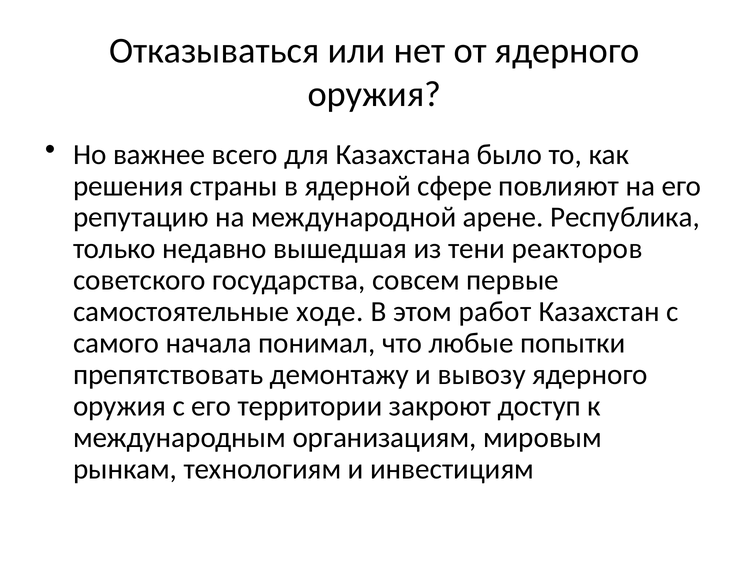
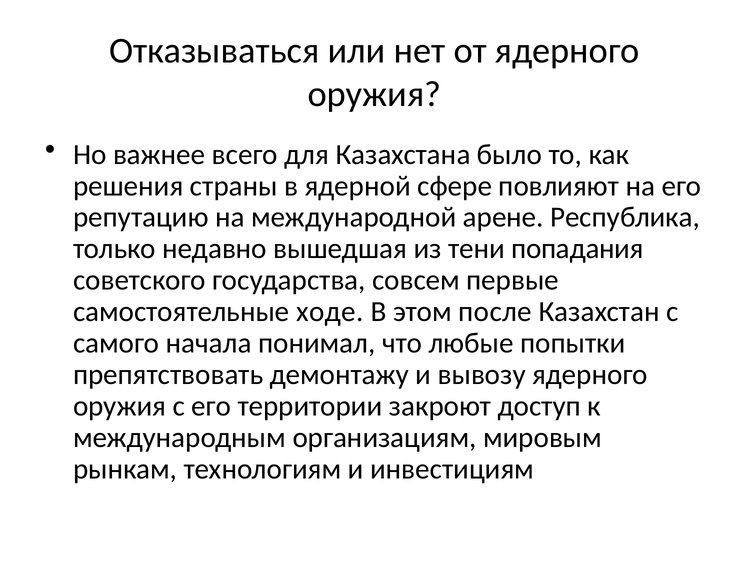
реакторов: реакторов -> попадания (577, 249)
работ: работ -> после (495, 312)
